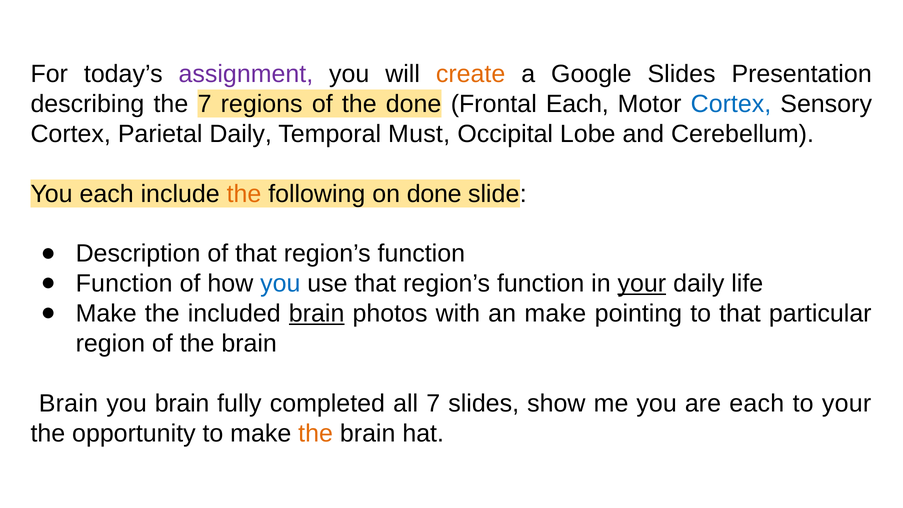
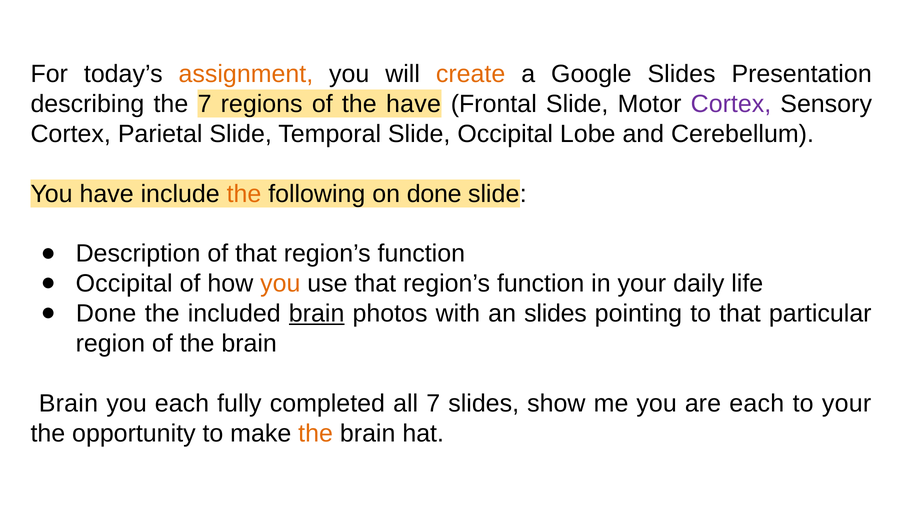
assignment colour: purple -> orange (246, 74)
the done: done -> have (413, 104)
Frontal Each: Each -> Slide (577, 104)
Cortex colour: blue -> purple (731, 104)
Parietal Daily: Daily -> Slide (241, 134)
Temporal Must: Must -> Slide (419, 134)
You each: each -> have (107, 194)
Function: Function -> Occipital (124, 284)
you colour: blue -> orange (280, 284)
your underline: present -> none (642, 284)
Make: Make -> Done (106, 314)
an make: make -> slides (556, 314)
you brain: brain -> each (182, 403)
